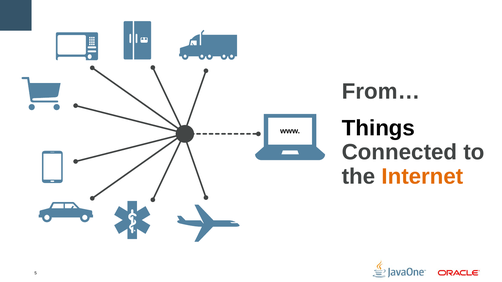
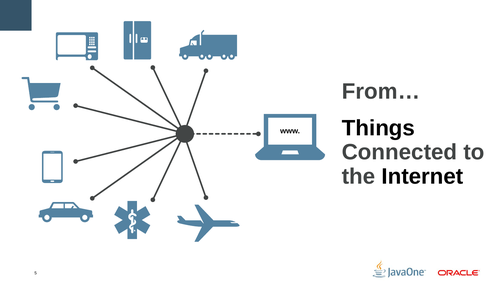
Internet colour: orange -> black (422, 177)
